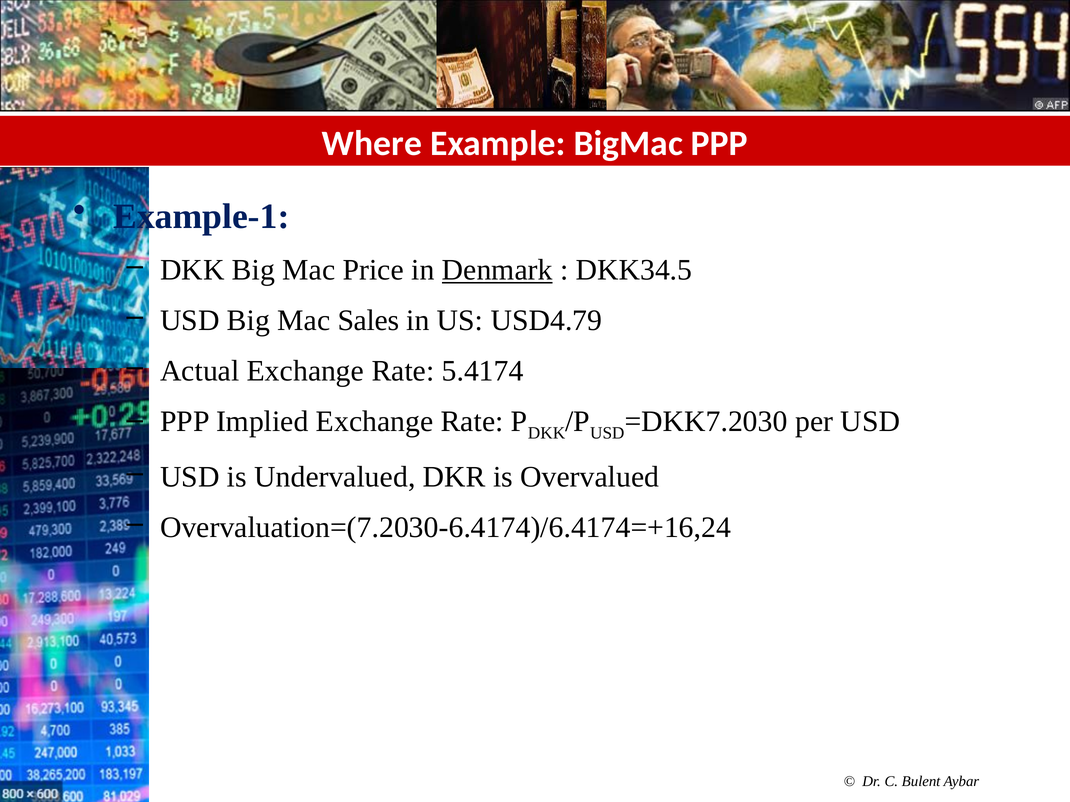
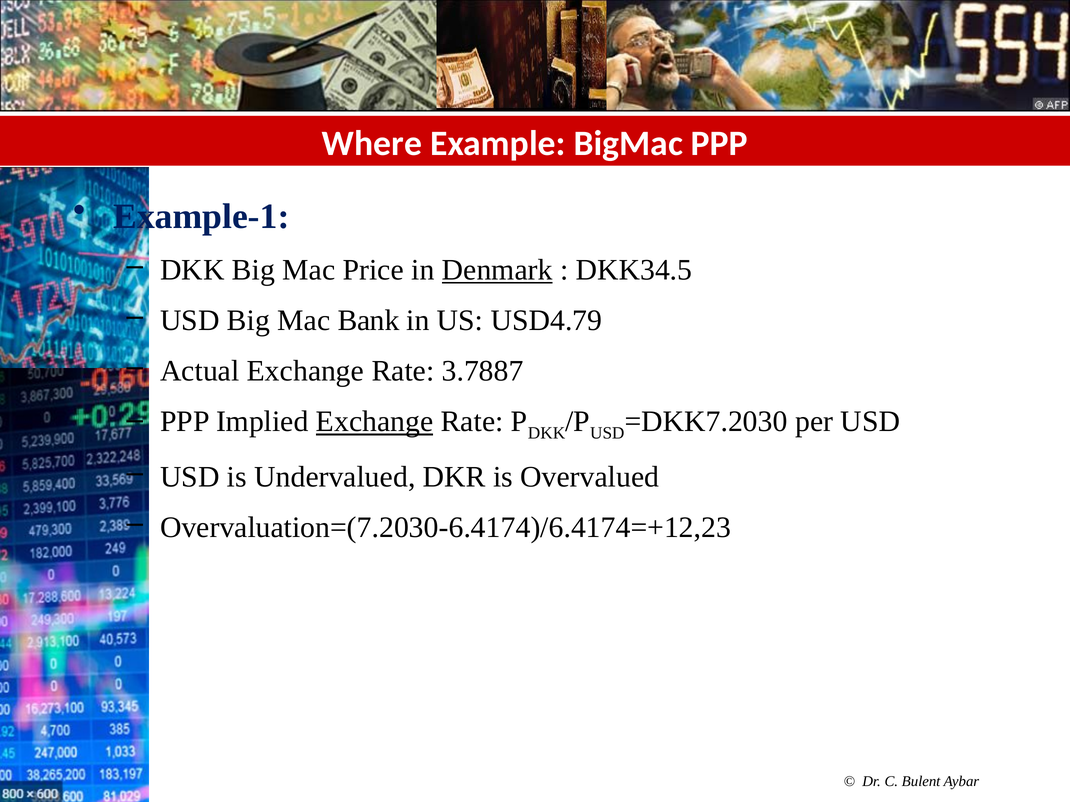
Sales: Sales -> Bank (368, 321)
5.4174: 5.4174 -> 3.7887 (483, 371)
Exchange underline: none -> present (375, 422)
Overvaluation=(7.2030-6.4174)/6.4174=+16,24: Overvaluation=(7.2030-6.4174)/6.4174=+16,24 -> Overvaluation=(7.2030-6.4174)/6.4174=+12,23 (446, 528)
